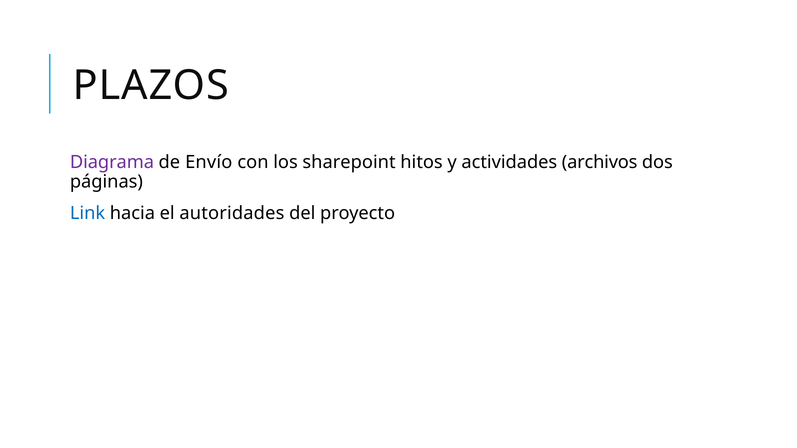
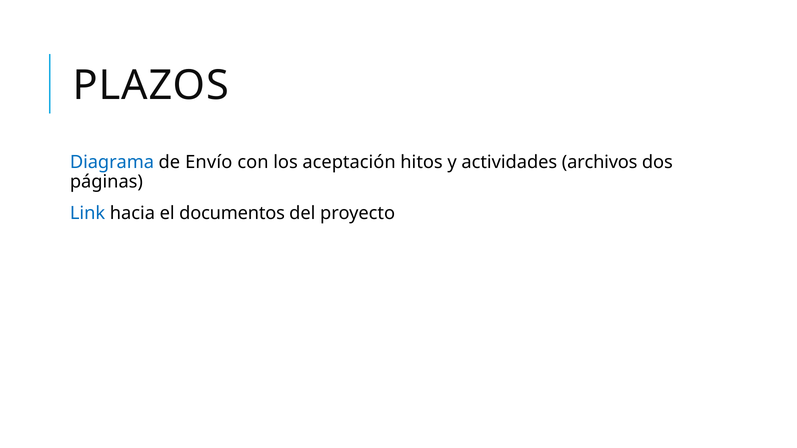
Diagrama colour: purple -> blue (112, 162)
sharepoint: sharepoint -> aceptación (349, 162)
autoridades: autoridades -> documentos (232, 213)
